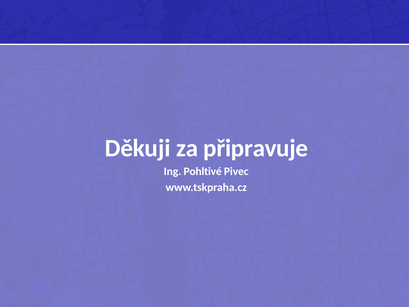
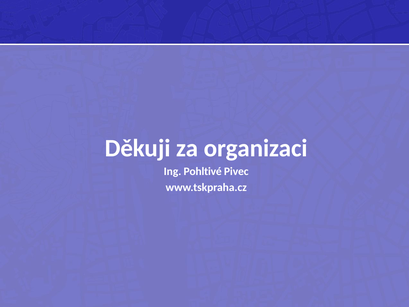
připravuje: připravuje -> organizaci (256, 148)
